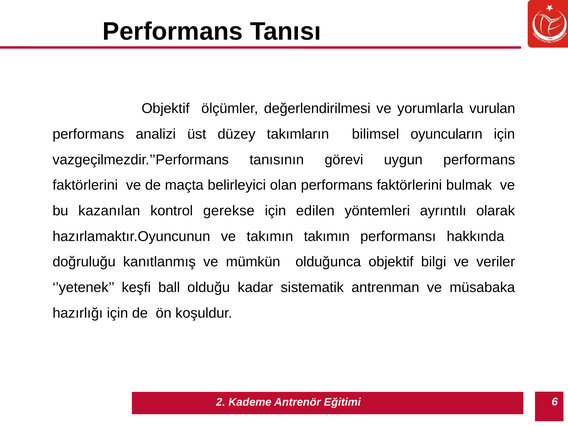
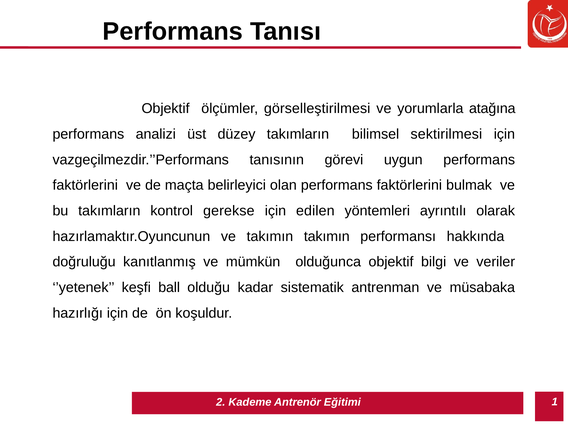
değerlendirilmesi: değerlendirilmesi -> görselleştirilmesi (317, 109)
vurulan: vurulan -> atağına (492, 109)
oyuncuların: oyuncuların -> sektirilmesi (446, 134)
bu kazanılan: kazanılan -> takımların (109, 211)
6: 6 -> 1 (555, 402)
